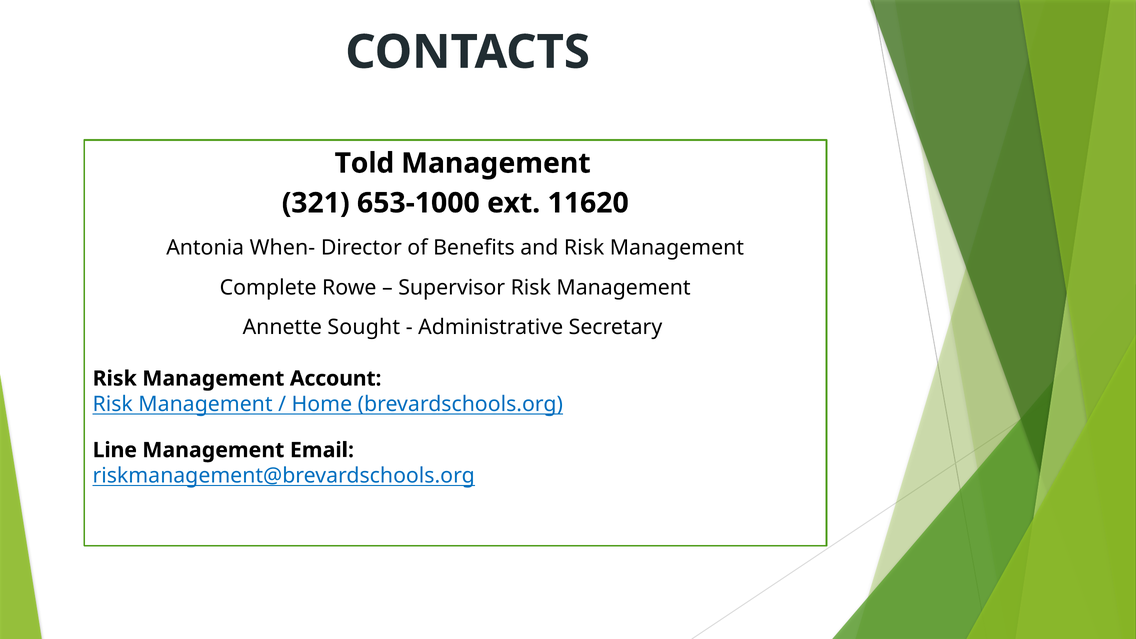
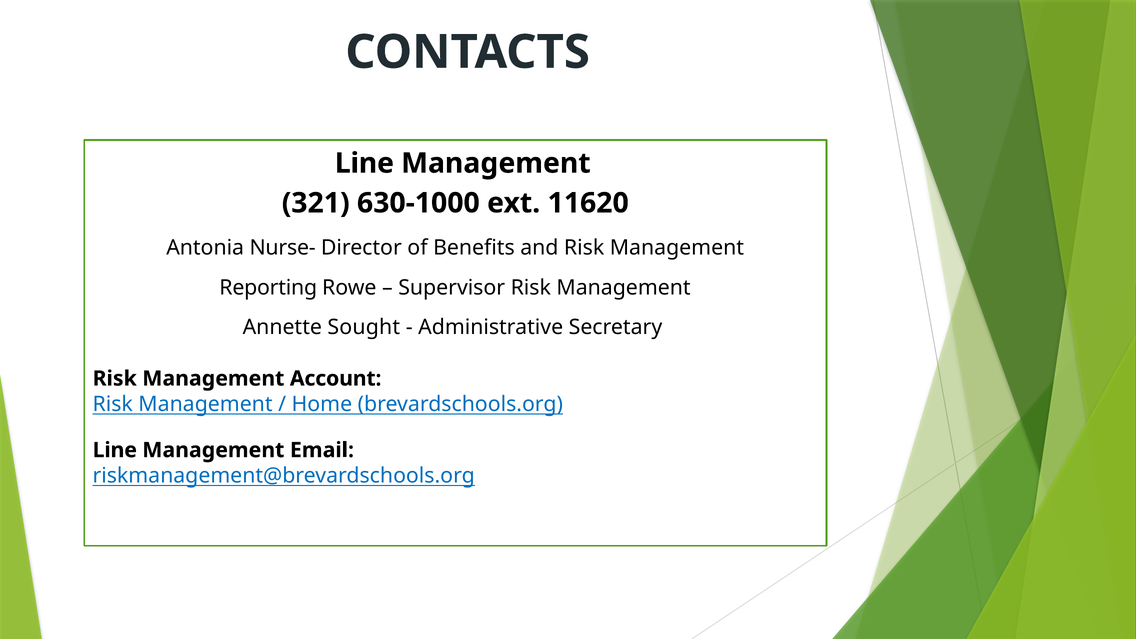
Told: Told -> Line (364, 163)
653-1000: 653-1000 -> 630-1000 (418, 203)
When-: When- -> Nurse- (283, 248)
Complete: Complete -> Reporting (268, 288)
